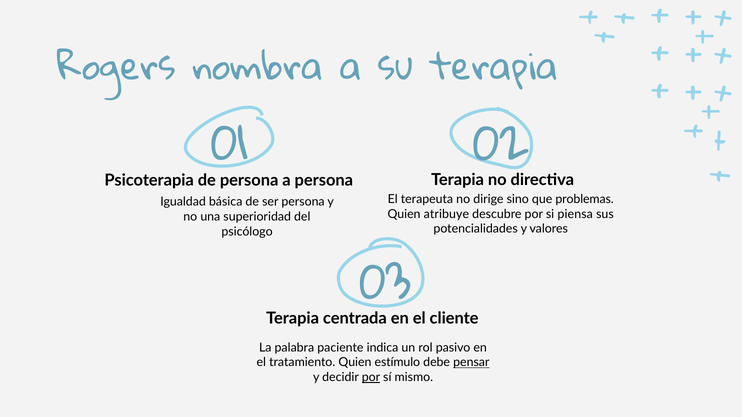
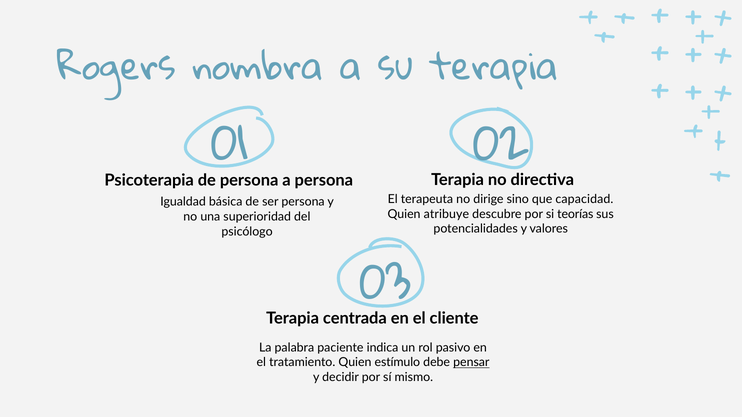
problemas: problemas -> capacidad (584, 199)
piensa: piensa -> teorías (575, 214)
por underline: present -> none (371, 378)
